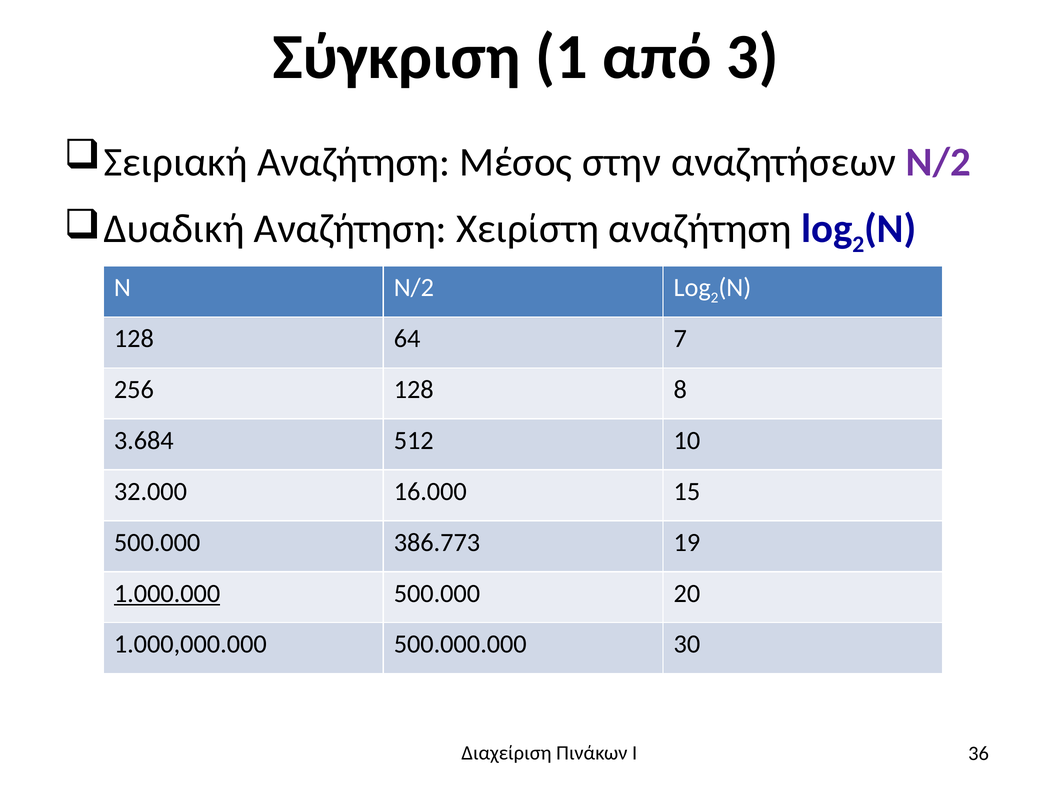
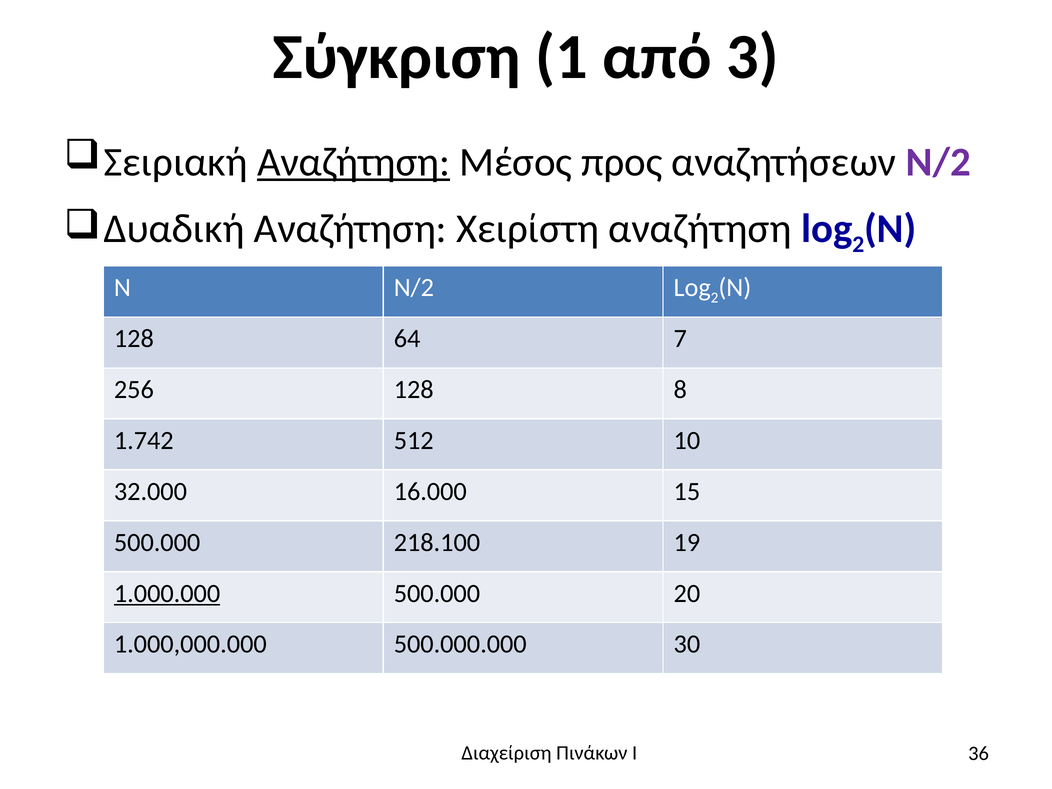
Αναζήτηση underline: none -> present (354, 162)
στην: στην -> προς (622, 162)
3.684: 3.684 -> 1.742 (144, 440)
386.773: 386.773 -> 218.100 (437, 542)
